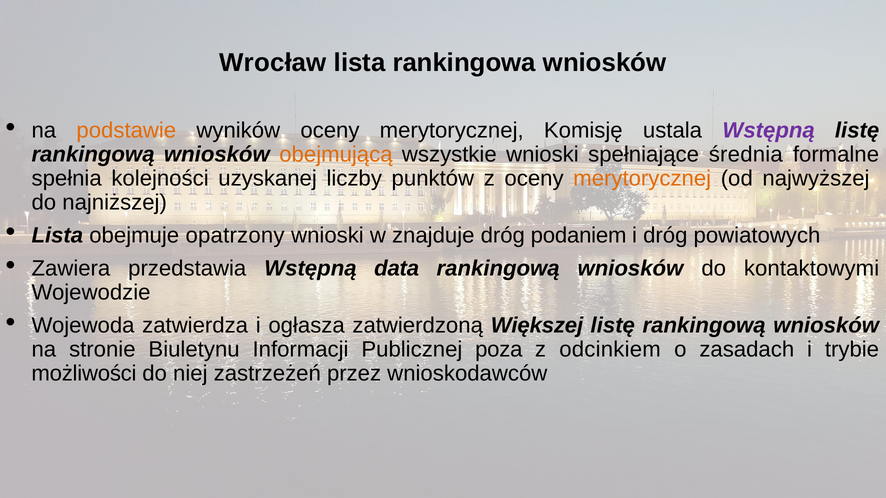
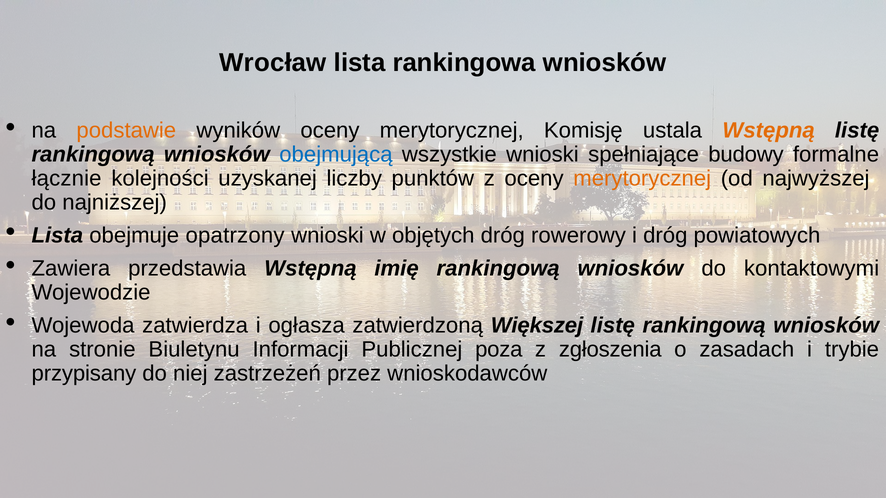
Wstępną colour: purple -> orange (769, 131)
obejmującą colour: orange -> blue (336, 155)
średnia: średnia -> budowy (746, 155)
spełnia: spełnia -> łącznie (67, 178)
znajduje: znajduje -> objętych (433, 236)
podaniem: podaniem -> rowerowy (579, 236)
data: data -> imię (397, 269)
odcinkiem: odcinkiem -> zgłoszenia (610, 350)
możliwości: możliwości -> przypisany (84, 374)
